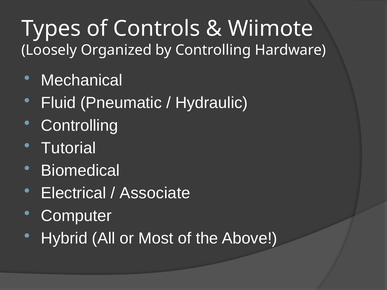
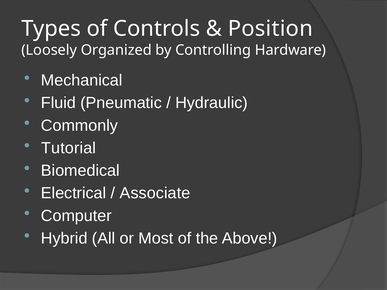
Wiimote: Wiimote -> Position (270, 29)
Controlling: Controlling -> Commonly (79, 126)
